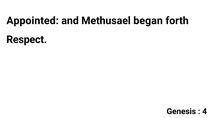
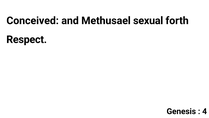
Appointed: Appointed -> Conceived (33, 21)
began: began -> sexual (148, 21)
